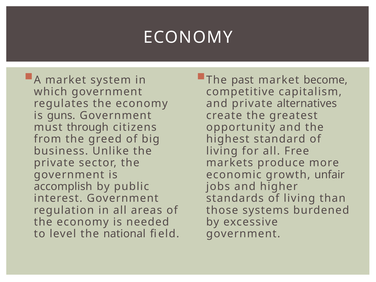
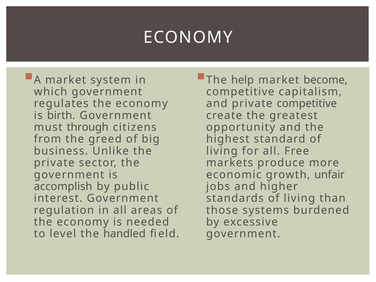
past: past -> help (243, 80)
private alternatives: alternatives -> competitive (307, 104)
guns: guns -> birth (61, 115)
national: national -> handled (124, 234)
